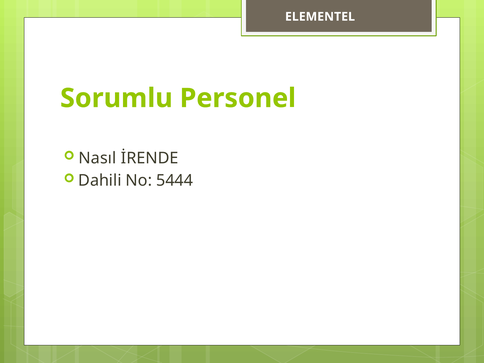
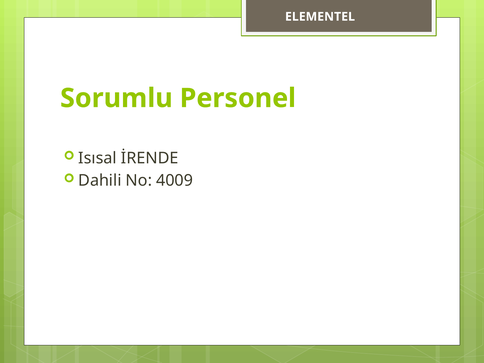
Nasıl: Nasıl -> Isısal (98, 158)
5444: 5444 -> 4009 (175, 181)
